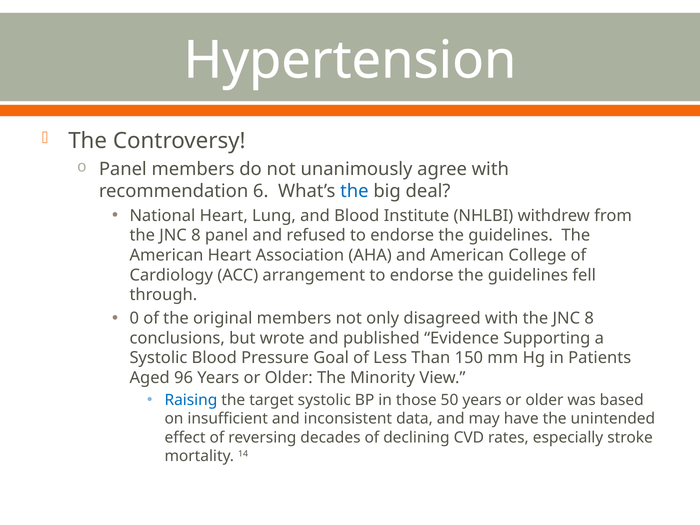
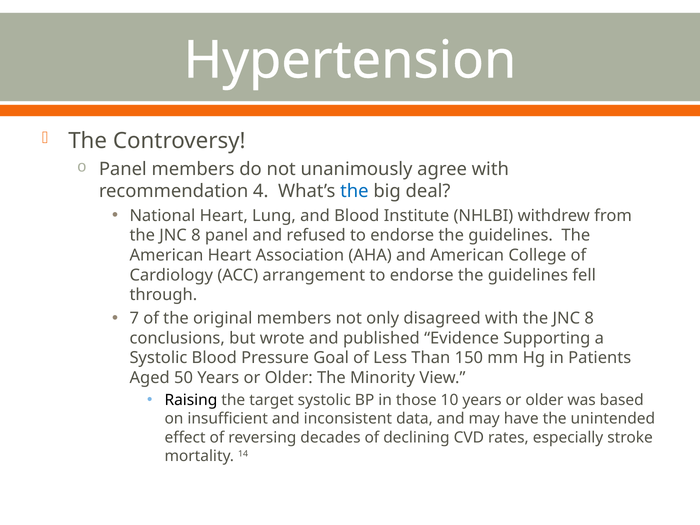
6: 6 -> 4 (261, 191)
0: 0 -> 7 (134, 318)
96: 96 -> 50 (184, 378)
Raising colour: blue -> black (191, 400)
50: 50 -> 10 (450, 400)
